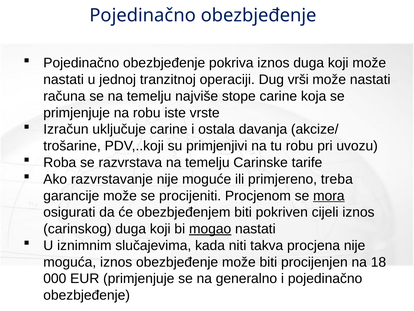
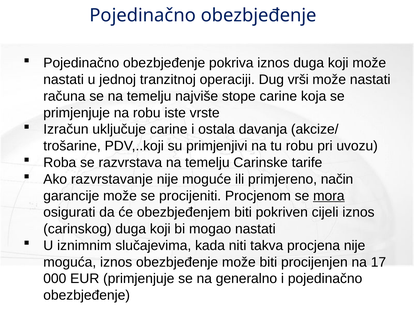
treba: treba -> način (337, 179)
mogao underline: present -> none (210, 229)
18: 18 -> 17 (378, 262)
